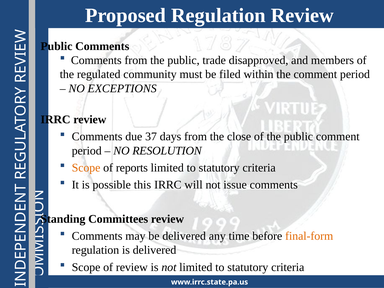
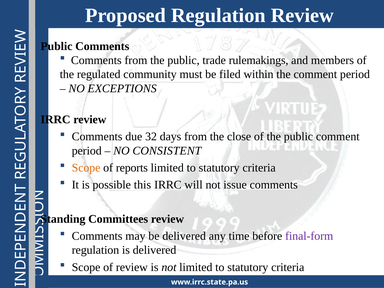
disapproved: disapproved -> rulemakings (259, 60)
37: 37 -> 32 (151, 137)
RESOLUTION: RESOLUTION -> CONSISTENT (167, 151)
final-form colour: orange -> purple (309, 236)
